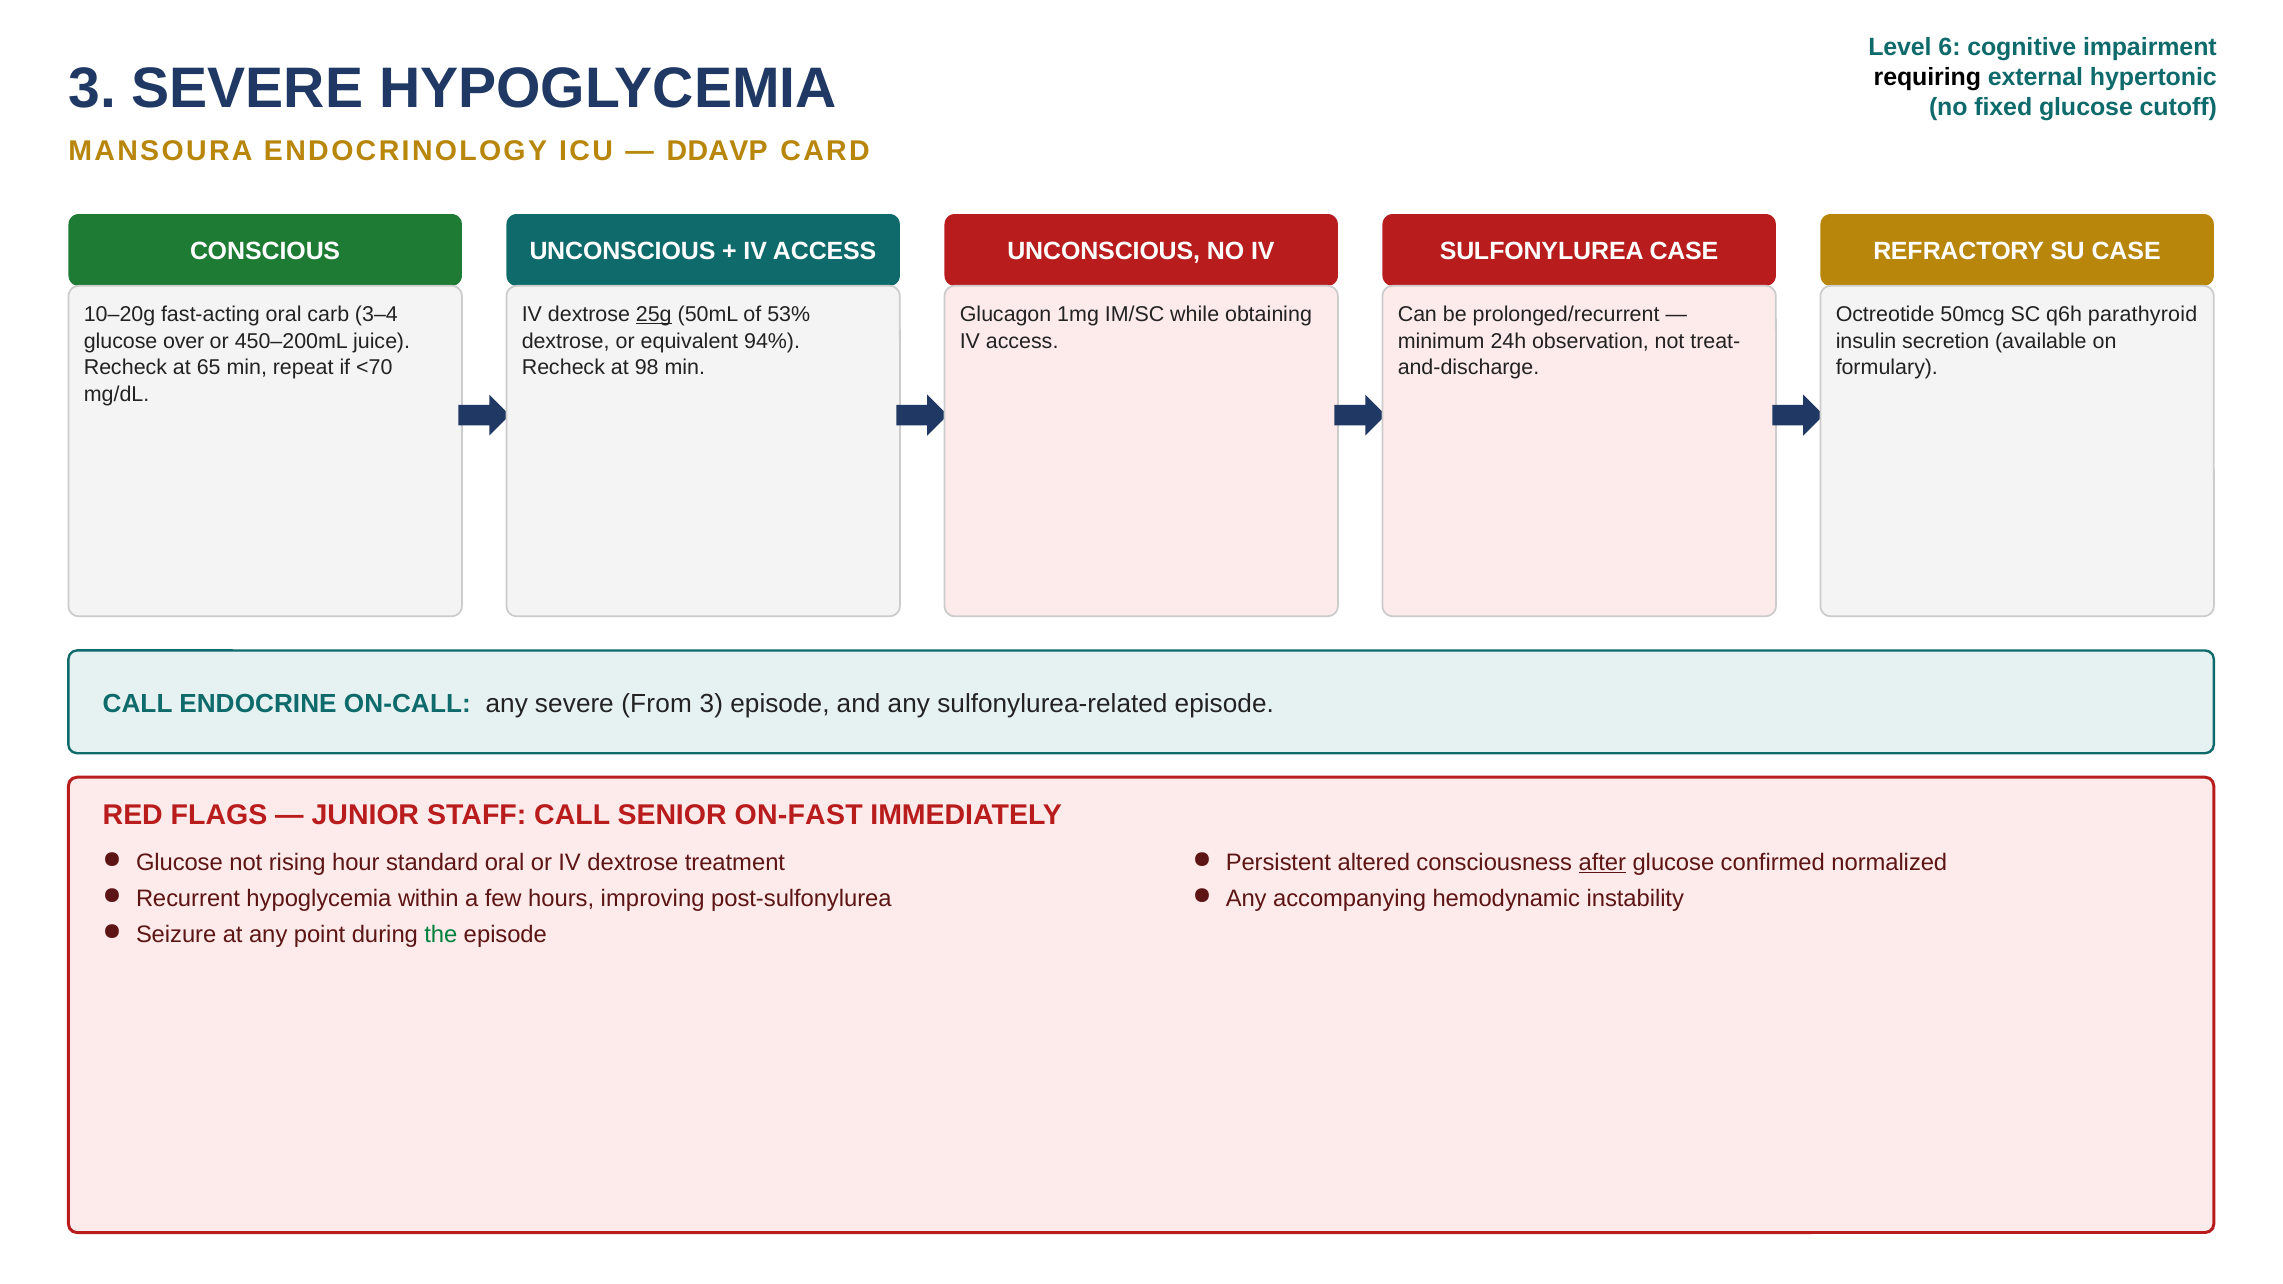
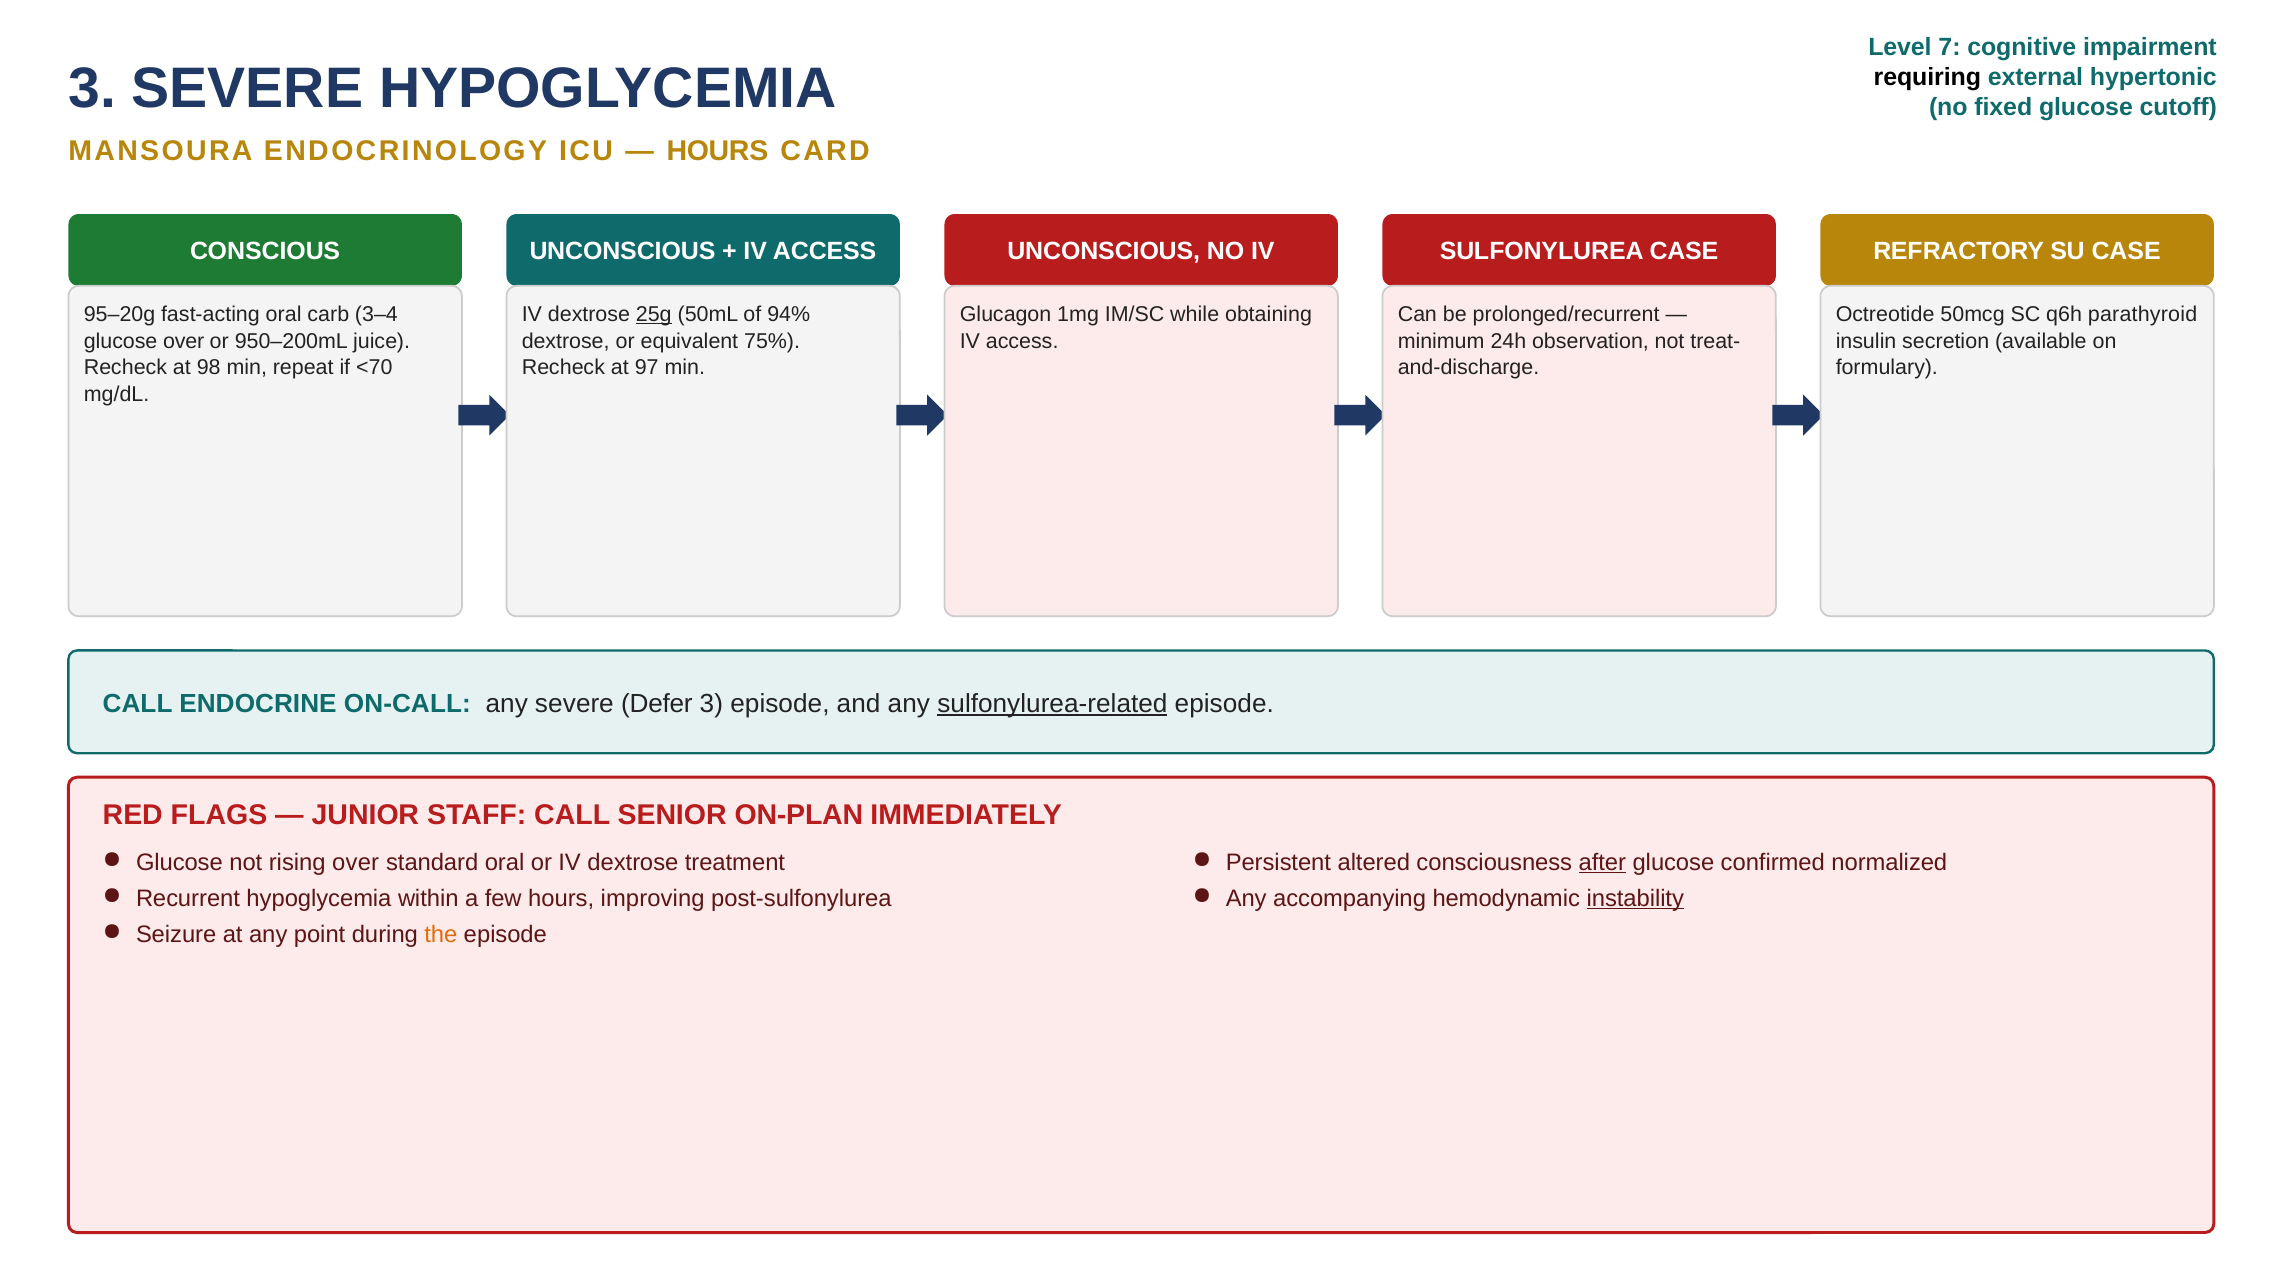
6: 6 -> 7 (1949, 47)
DDAVP: DDAVP -> HOURS (717, 151)
10–20g: 10–20g -> 95–20g (120, 315)
53%: 53% -> 94% (789, 315)
450–200mL: 450–200mL -> 950–200mL (291, 341)
94%: 94% -> 75% (772, 341)
65: 65 -> 98 (209, 368)
98: 98 -> 97 (647, 368)
From: From -> Defer (657, 704)
sulfonylurea-related underline: none -> present (1052, 704)
ON-FAST: ON-FAST -> ON-PLAN (799, 815)
rising hour: hour -> over (356, 862)
instability underline: none -> present (1635, 899)
the colour: green -> orange (441, 935)
